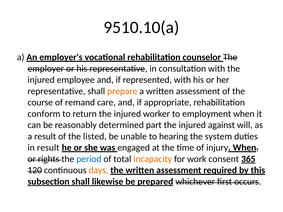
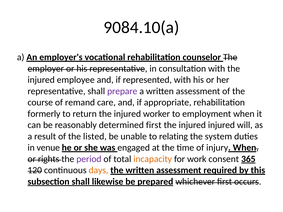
9510.10(a: 9510.10(a -> 9084.10(a (141, 27)
prepare colour: orange -> purple (122, 91)
conform: conform -> formerly (44, 114)
determined part: part -> first (154, 125)
injured against: against -> injured (221, 125)
hearing: hearing -> relating (173, 137)
in result: result -> venue (48, 148)
period colour: blue -> purple (89, 159)
